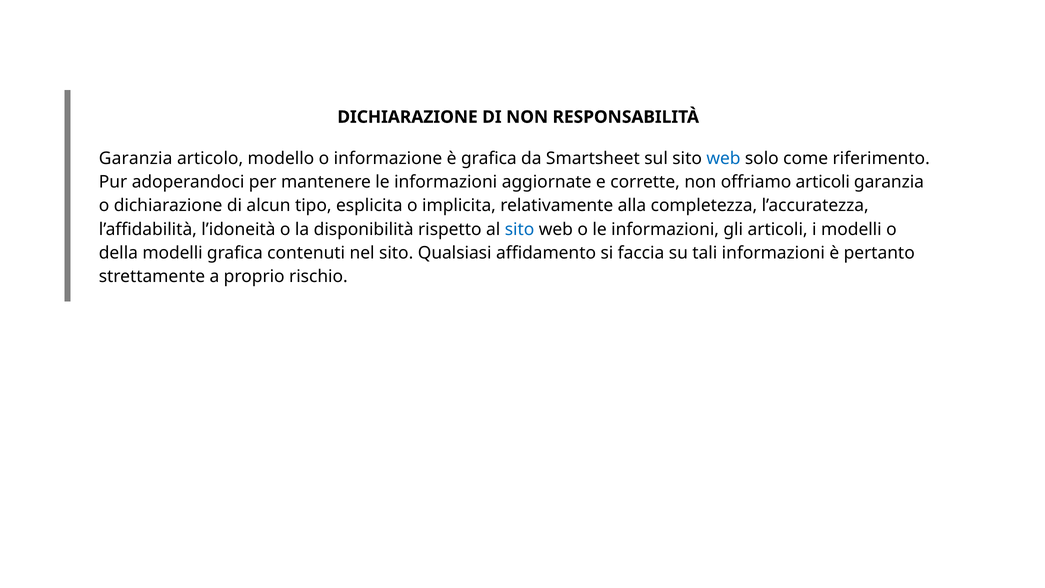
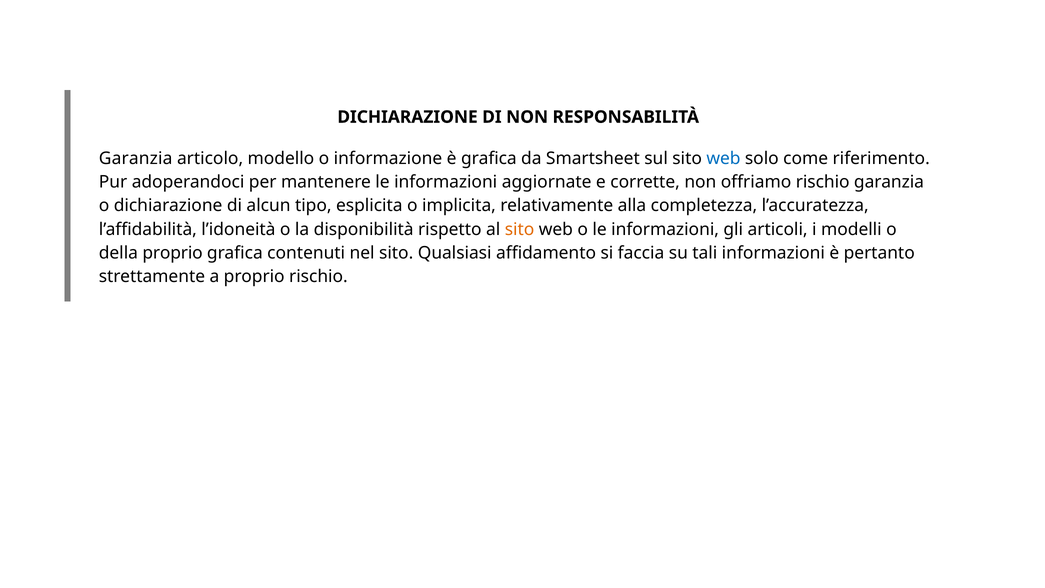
offriamo articoli: articoli -> rischio (823, 182)
sito colour: blue -> orange (520, 229)
della modelli: modelli -> proprio (173, 253)
